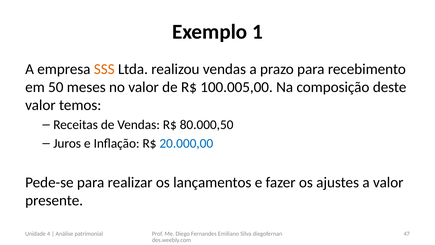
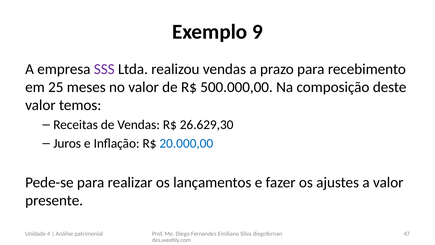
1: 1 -> 9 (257, 32)
SSS colour: orange -> purple (104, 69)
50: 50 -> 25 (56, 87)
100.005,00: 100.005,00 -> 500.000,00 (237, 87)
80.000,50: 80.000,50 -> 26.629,30 (207, 125)
